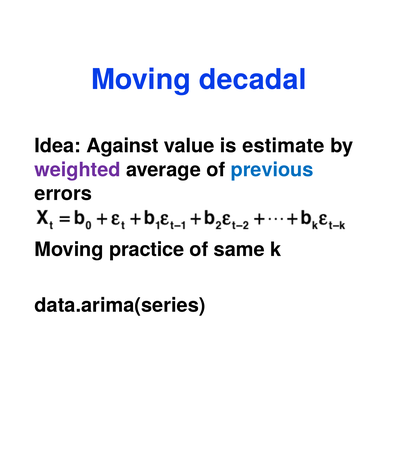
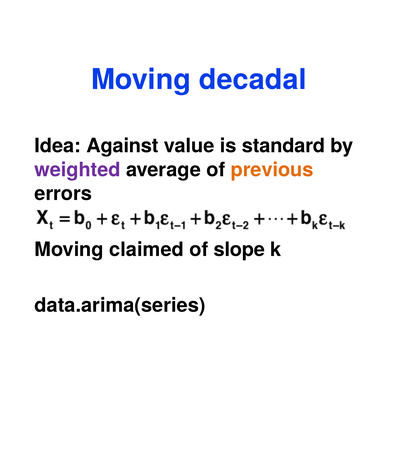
estimate: estimate -> standard (284, 146)
previous colour: blue -> orange (272, 170)
practice: practice -> claimed (146, 249)
same: same -> slope (239, 249)
